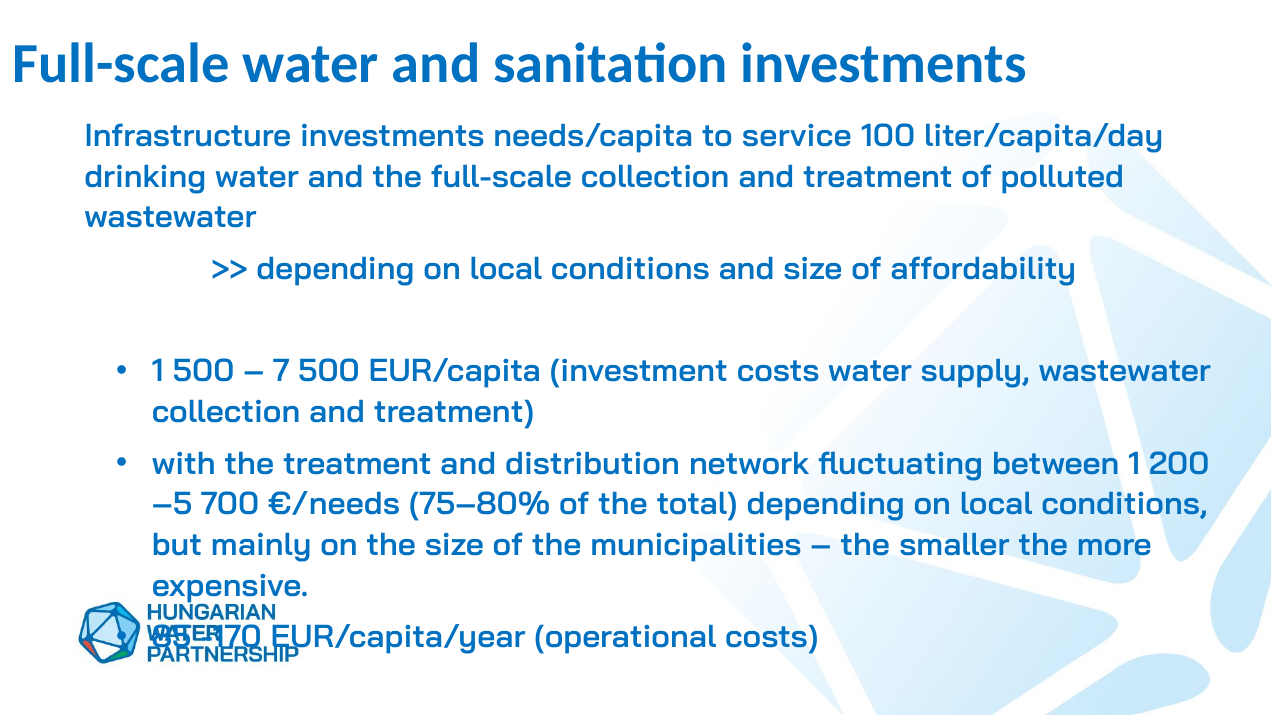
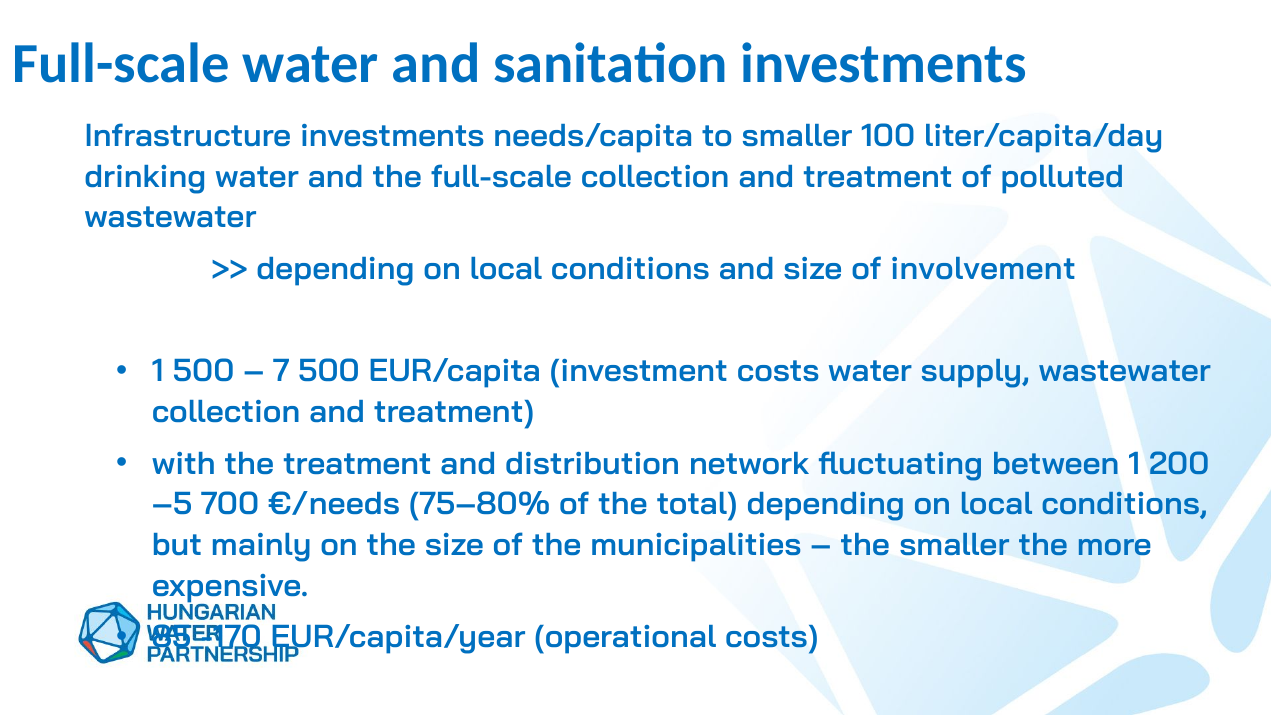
to service: service -> smaller (797, 136)
affordability: affordability -> involvement (983, 269)
